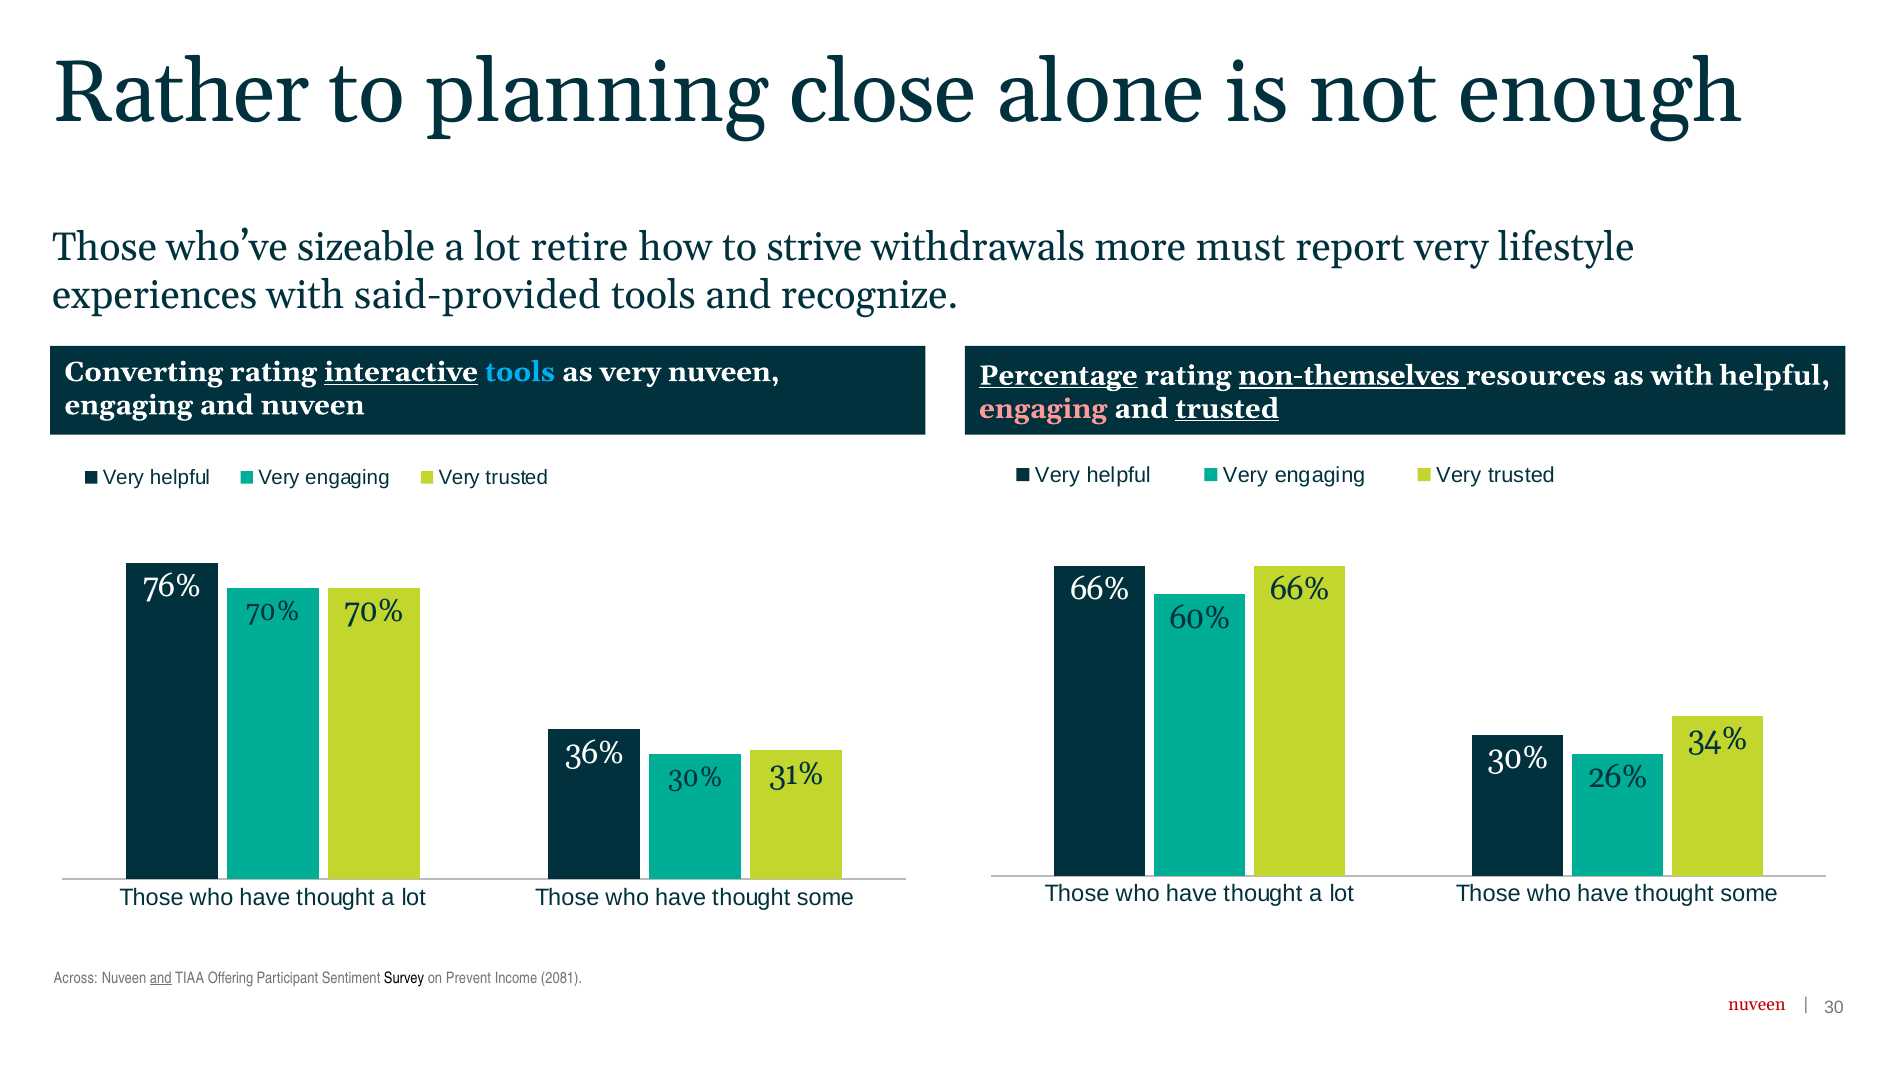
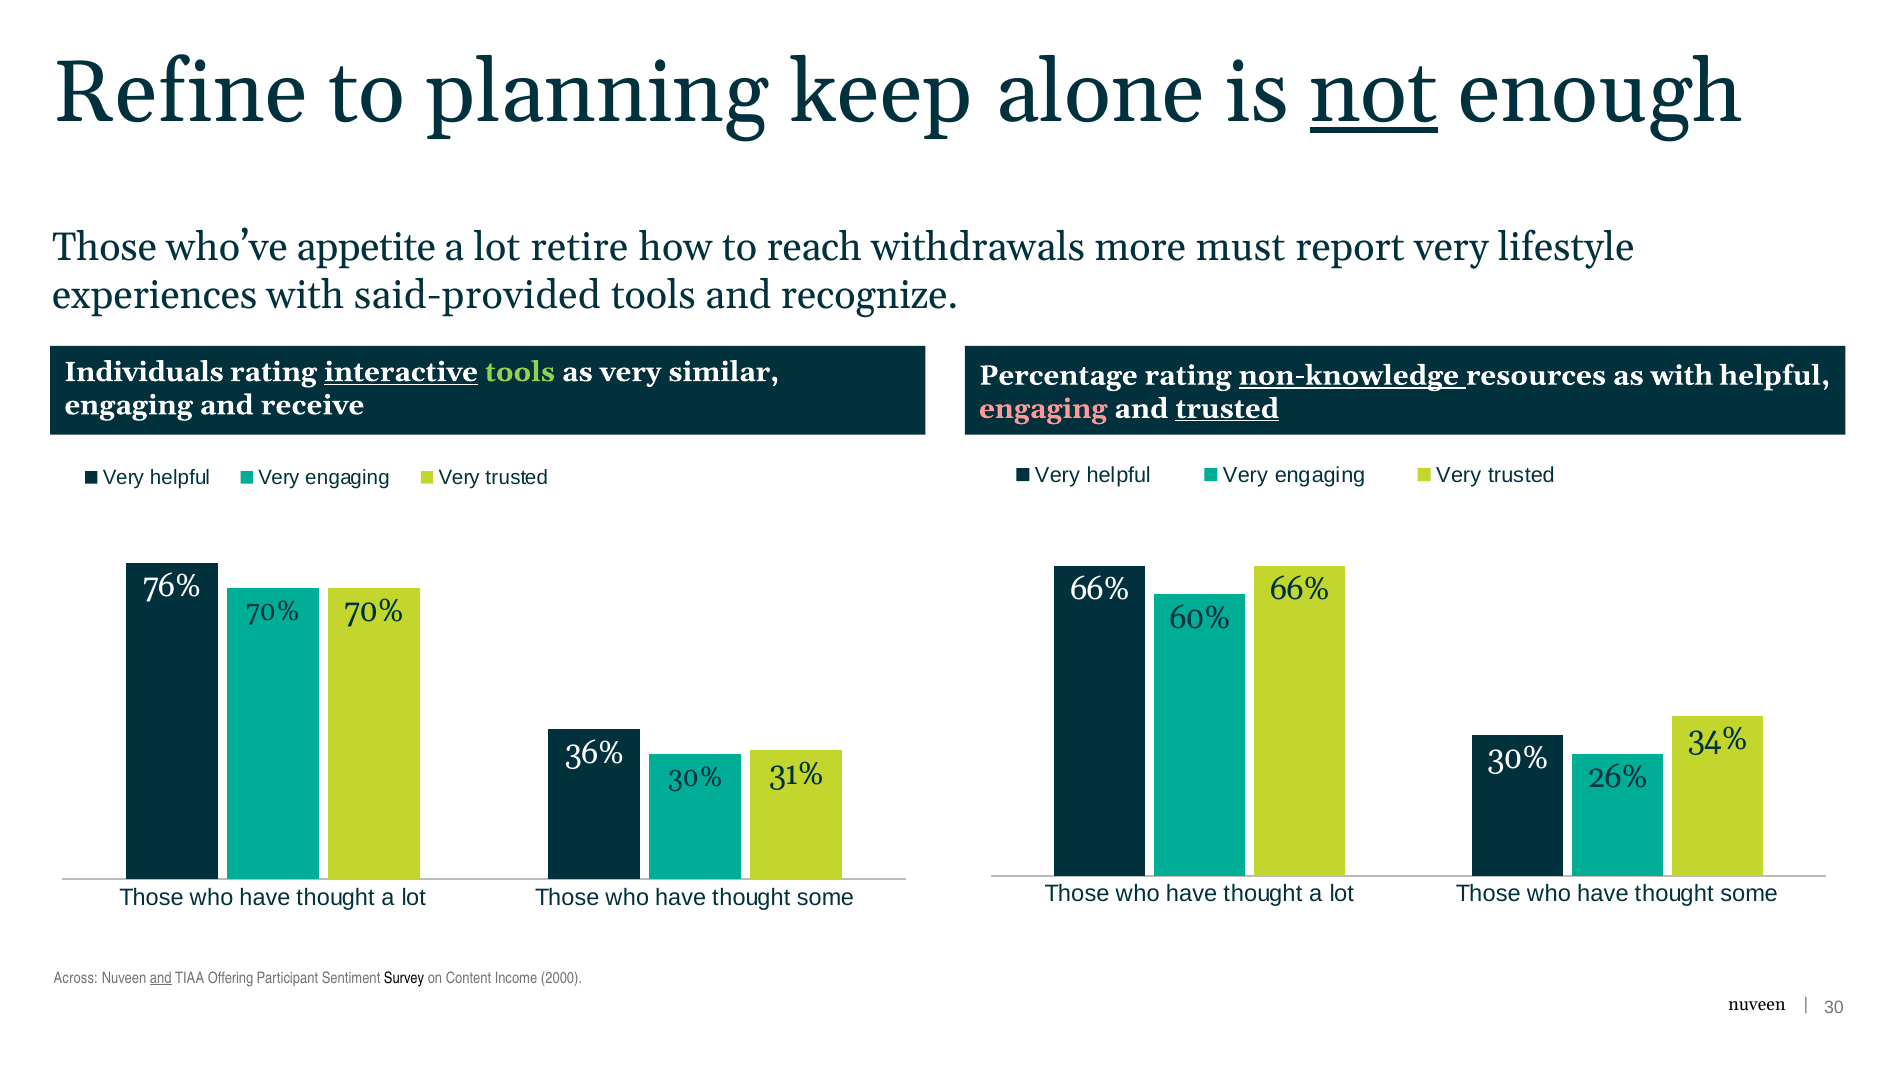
Rather: Rather -> Refine (180, 93)
close: close -> keep (882, 93)
not underline: none -> present (1374, 93)
sizeable: sizeable -> appetite (366, 248)
strive: strive -> reach (814, 248)
Converting: Converting -> Individuals (144, 372)
tools colour: light blue -> light green (520, 372)
very nuveen: nuveen -> similar (724, 372)
Percentage underline: present -> none (1058, 375)
non-themselves: non-themselves -> non-knowledge (1349, 375)
and nuveen: nuveen -> receive (313, 405)
Prevent: Prevent -> Content (468, 978)
2081: 2081 -> 2000 (562, 978)
nuveen colour: red -> black (1757, 1004)
